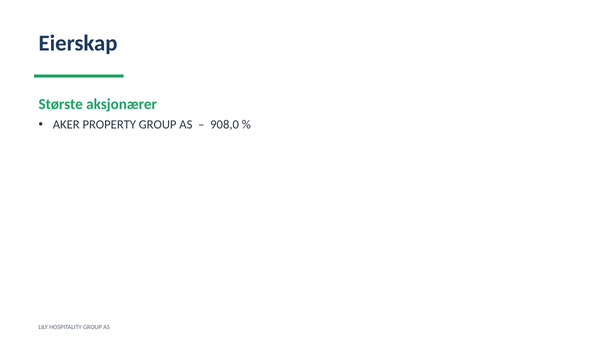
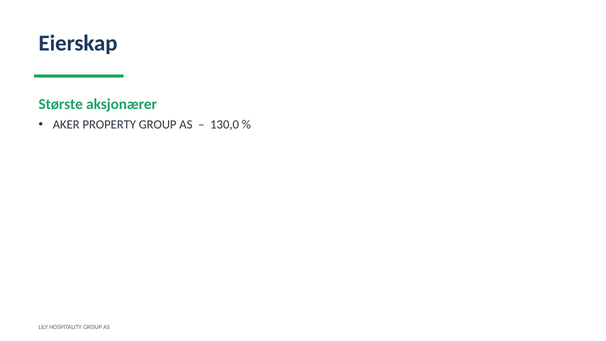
908,0: 908,0 -> 130,0 (225, 125)
